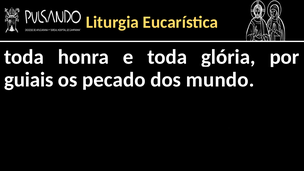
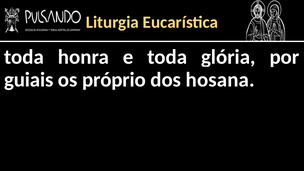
pecado: pecado -> próprio (114, 80)
mundo: mundo -> hosana (220, 80)
